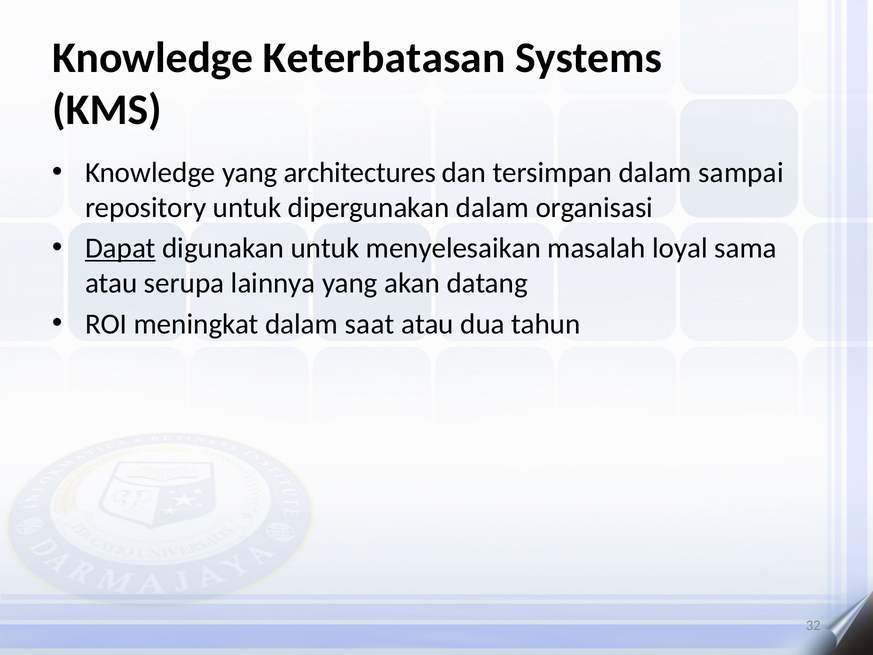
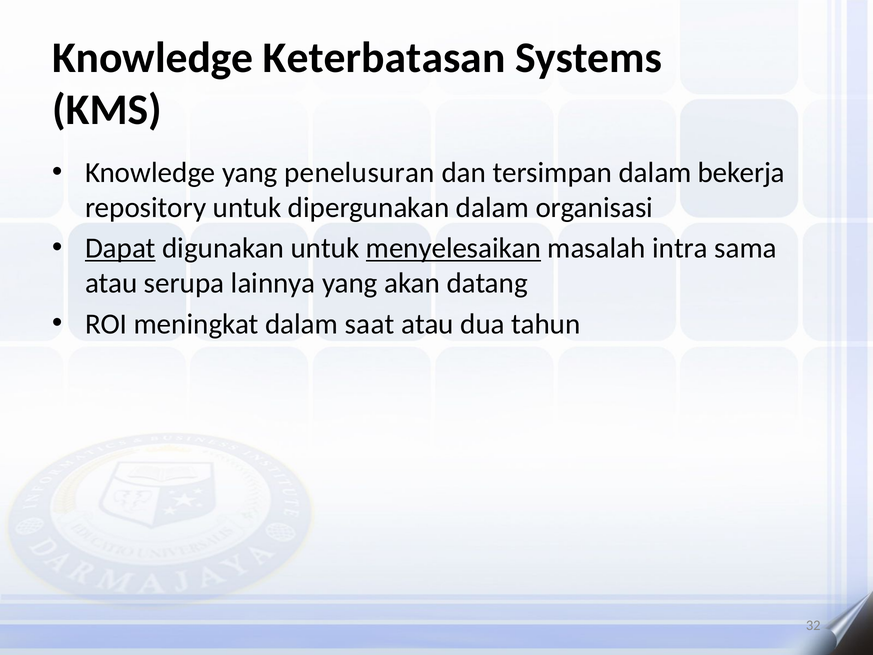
architectures: architectures -> penelusuran (360, 172)
sampai: sampai -> bekerja (741, 172)
menyelesaikan underline: none -> present (453, 248)
loyal: loyal -> intra (680, 248)
